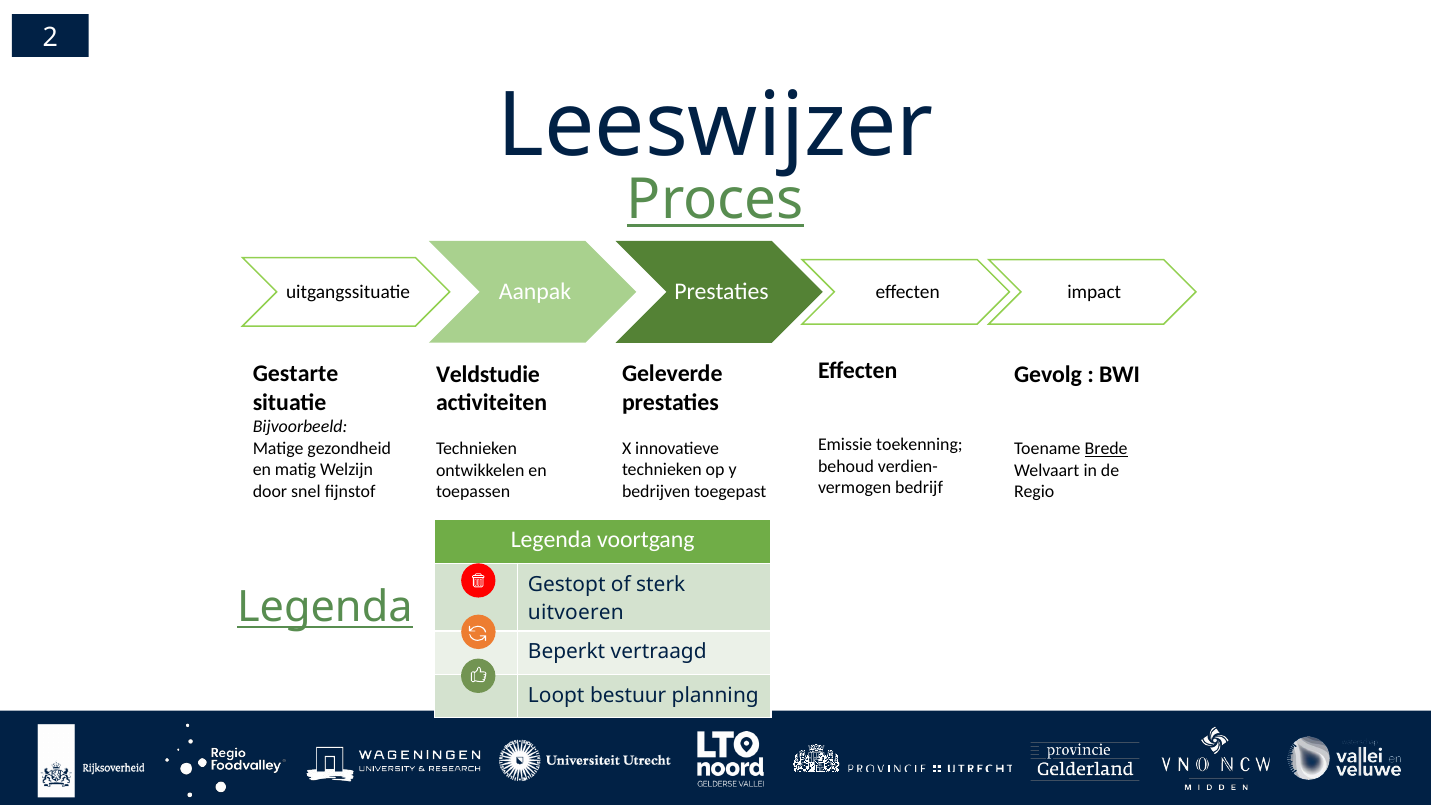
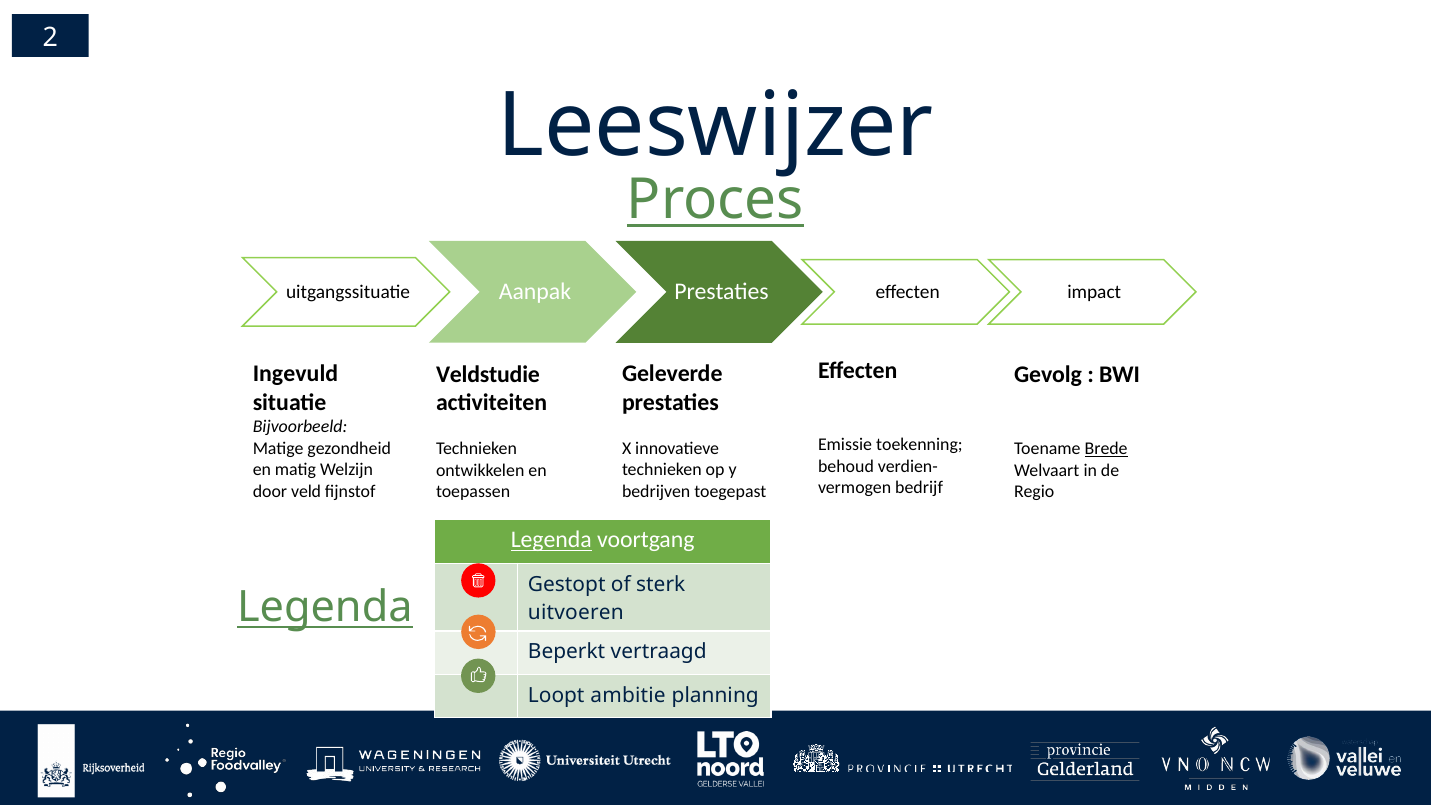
Gestarte: Gestarte -> Ingevuld (295, 374)
snel: snel -> veld (306, 491)
Legenda underline: none -> present (551, 540)
bestuur: bestuur -> ambitie (628, 695)
